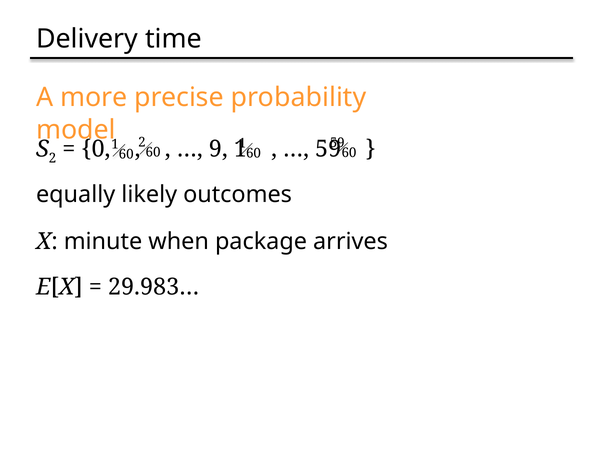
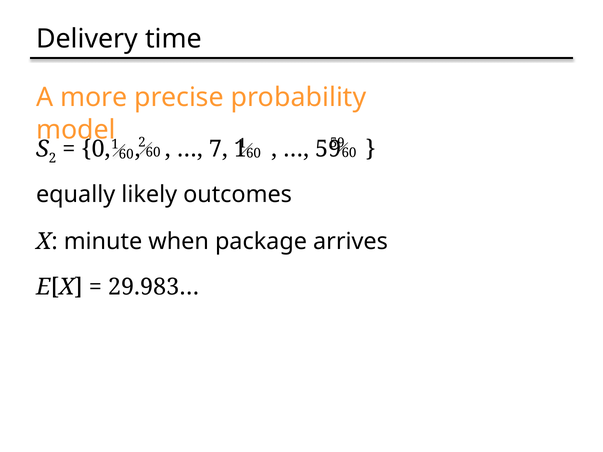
9: 9 -> 7 (218, 149)
